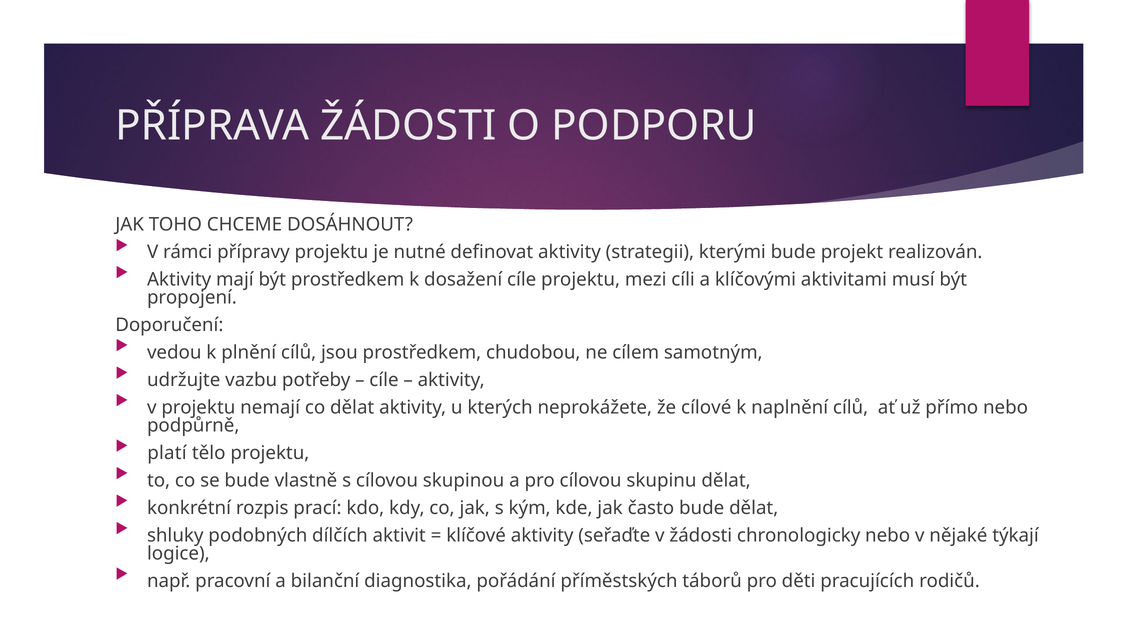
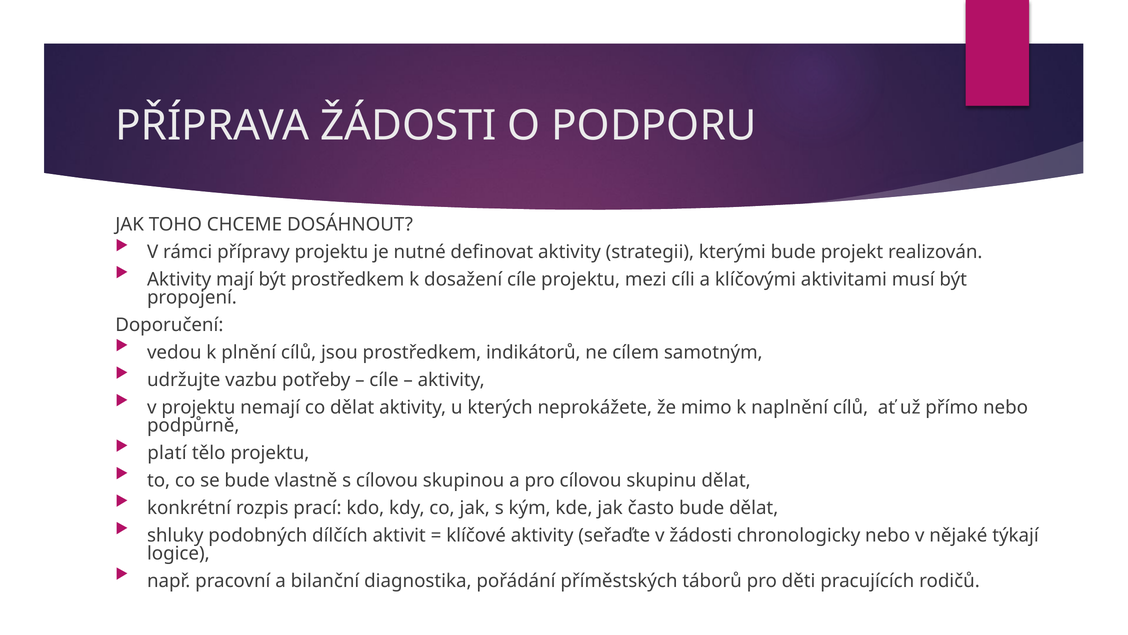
chudobou: chudobou -> indikátorů (533, 352)
cílové: cílové -> mimo (706, 407)
